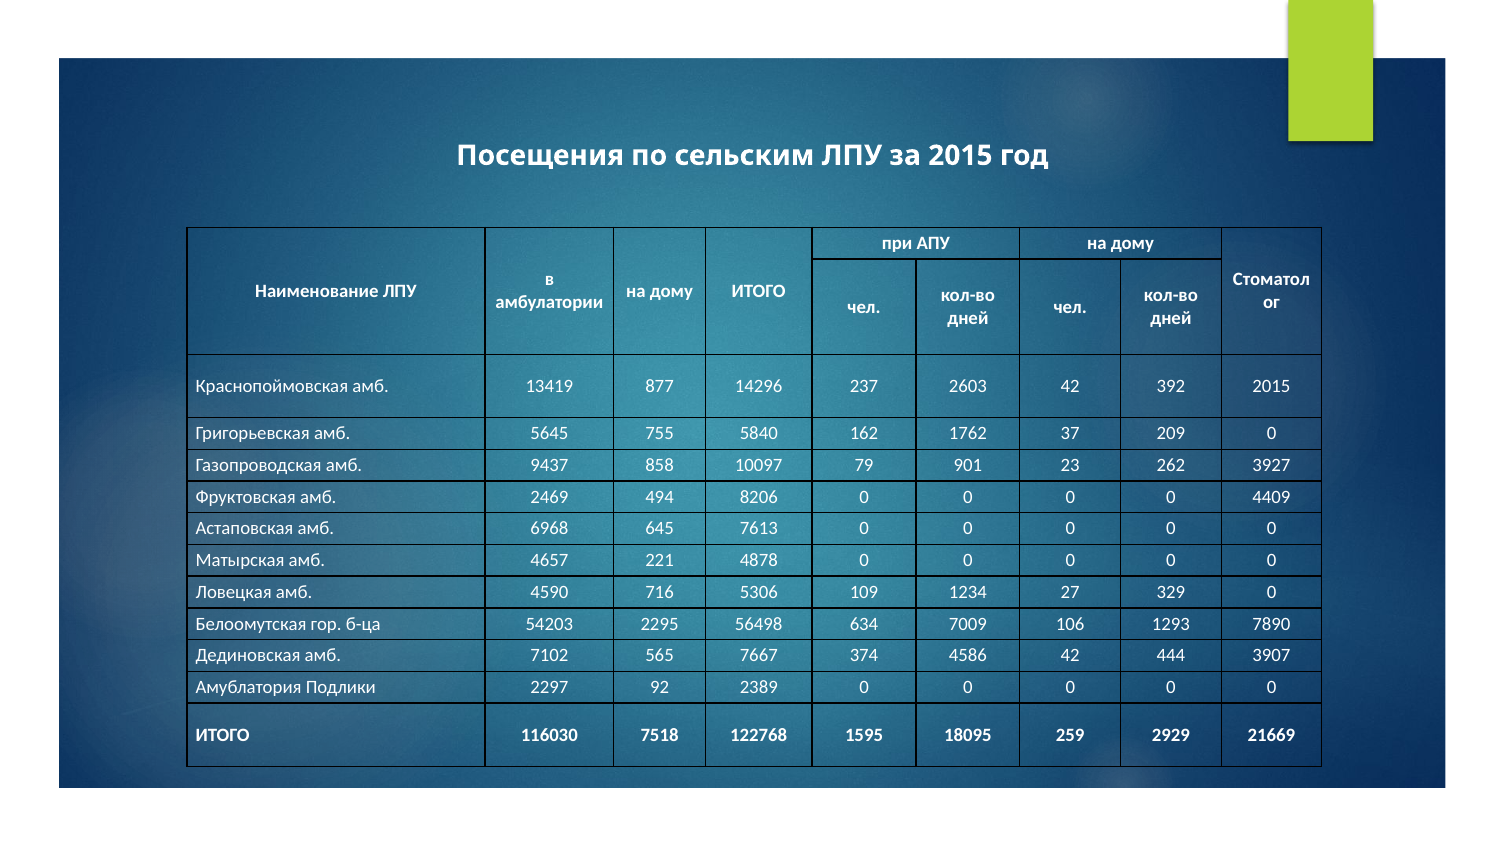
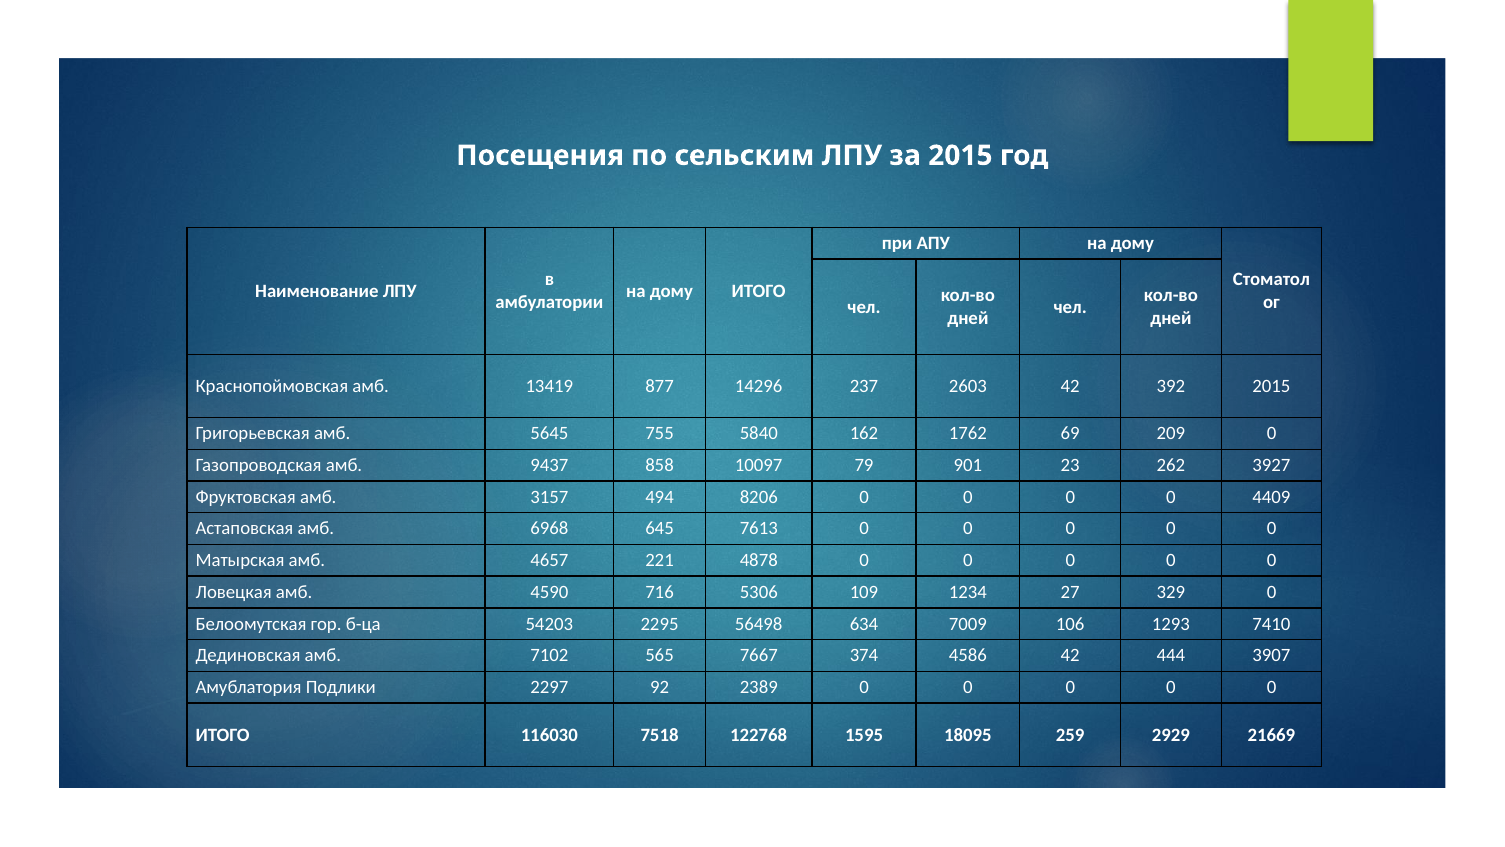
37: 37 -> 69 (1070, 433)
2469: 2469 -> 3157 (549, 497)
7890: 7890 -> 7410 (1271, 624)
